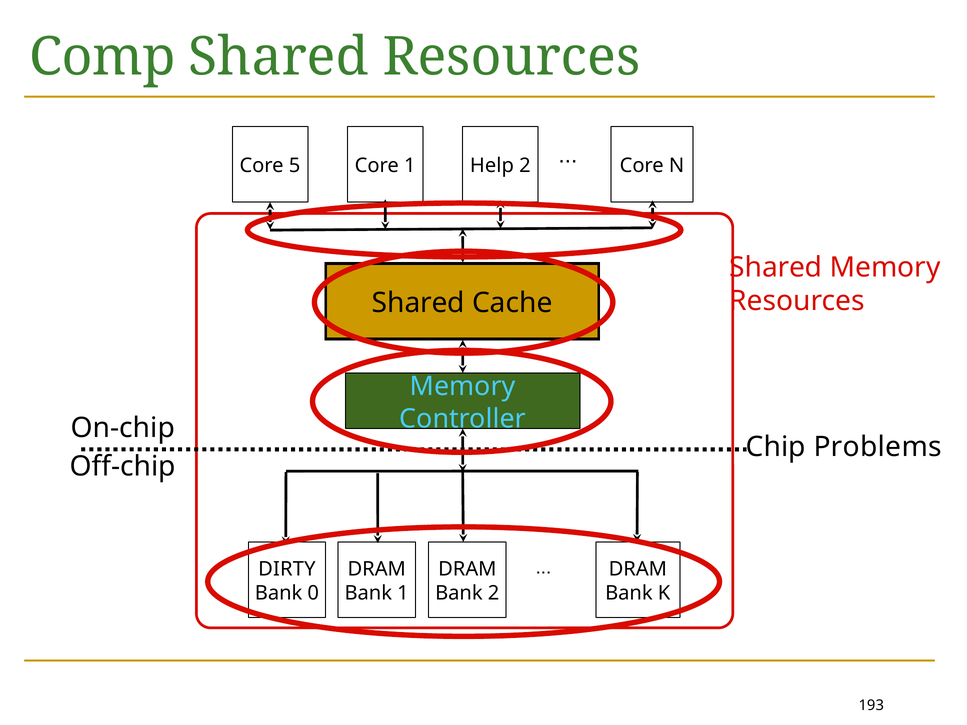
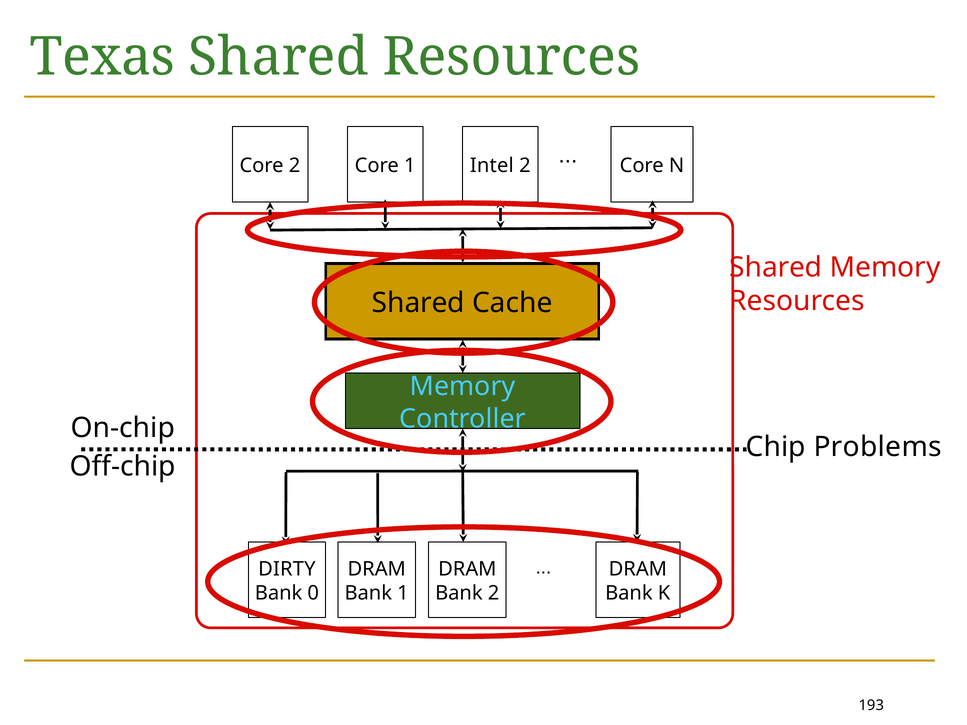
Comp: Comp -> Texas (102, 57)
Core 5: 5 -> 2 (295, 166)
Help: Help -> Intel (492, 166)
